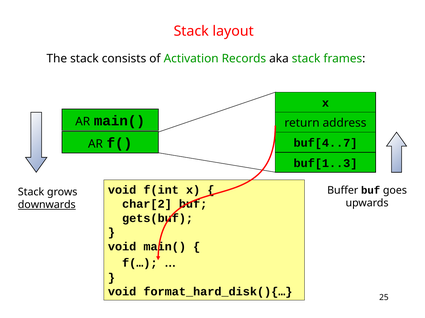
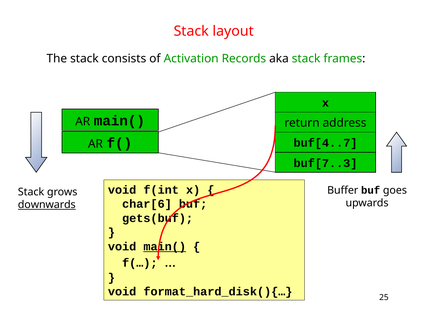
buf[1..3: buf[1..3 -> buf[7..3 (325, 164)
char[2: char[2 -> char[6 (147, 205)
main( underline: none -> present (165, 247)
